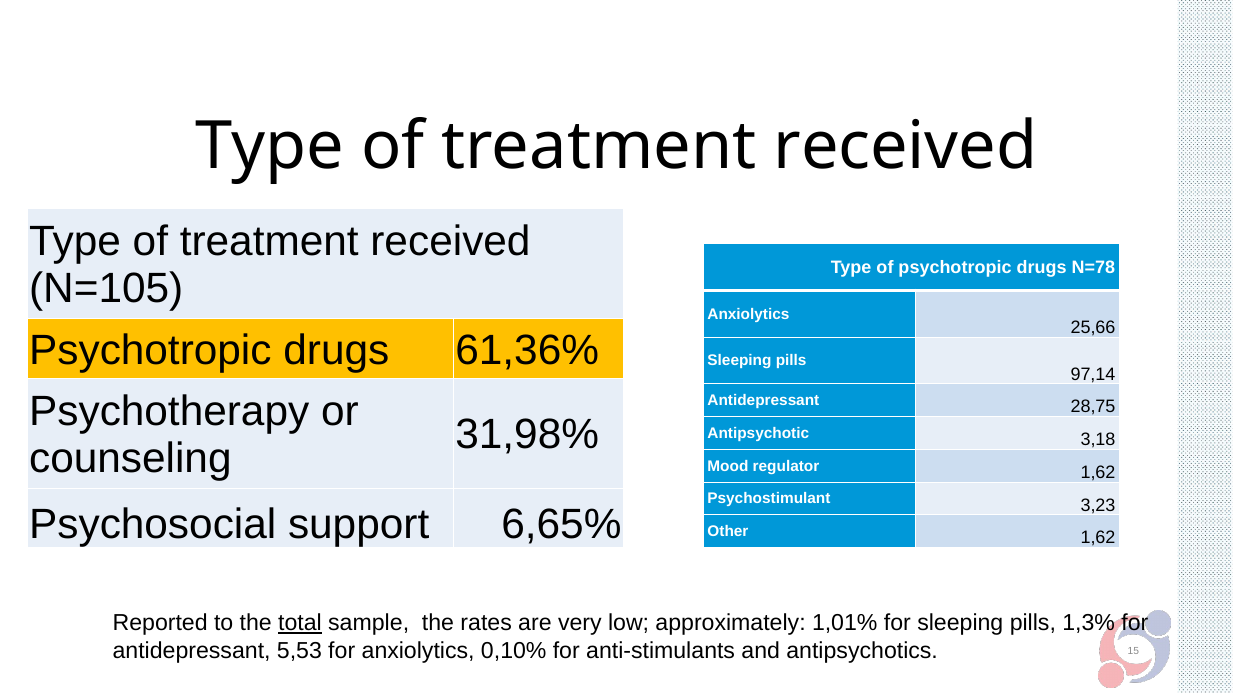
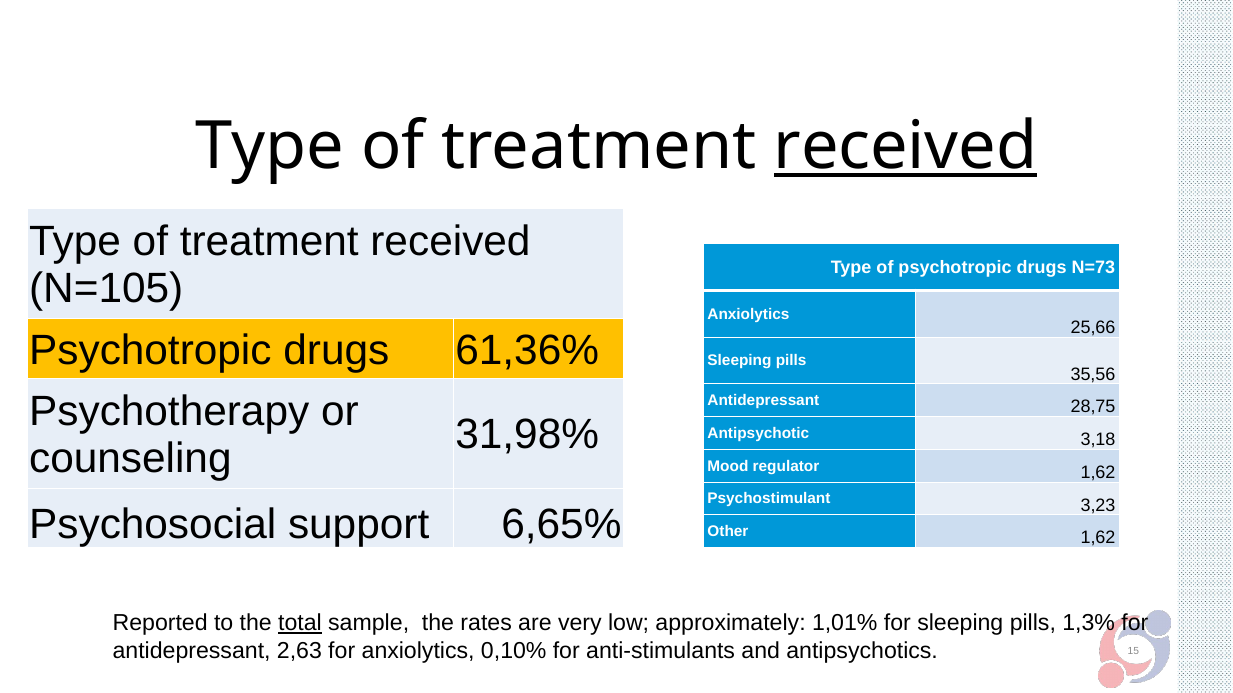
received underline: none -> present (905, 146)
N=78: N=78 -> N=73 (1093, 267)
97,14: 97,14 -> 35,56 (1093, 374)
5,53: 5,53 -> 2,63 (299, 651)
